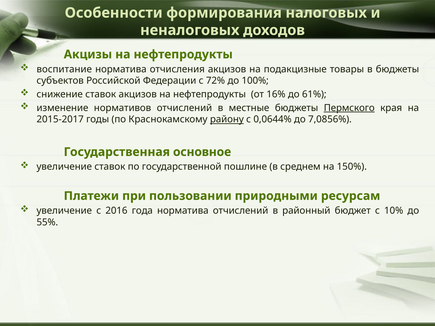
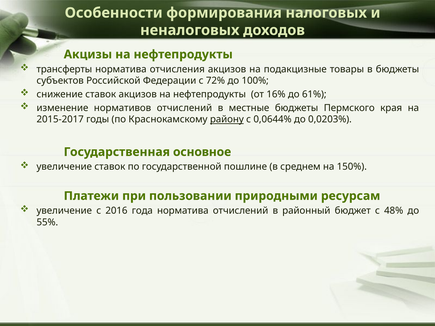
воспитание: воспитание -> трансферты (64, 69)
Пермского underline: present -> none (349, 108)
7,0856%: 7,0856% -> 0,0203% (330, 120)
10%: 10% -> 48% (394, 211)
